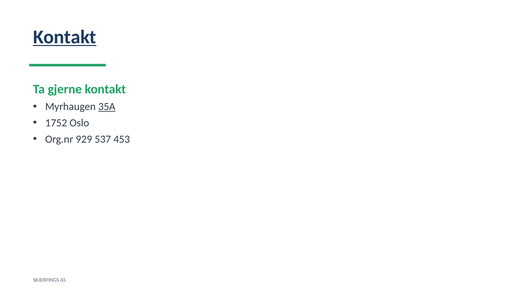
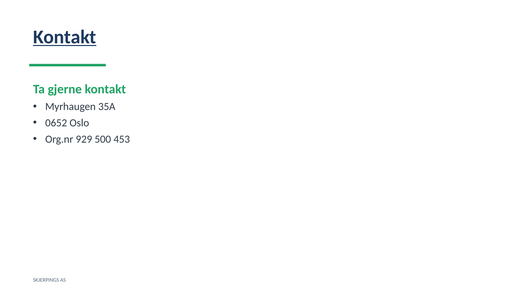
35A underline: present -> none (107, 107)
1752: 1752 -> 0652 (56, 123)
537: 537 -> 500 (103, 139)
